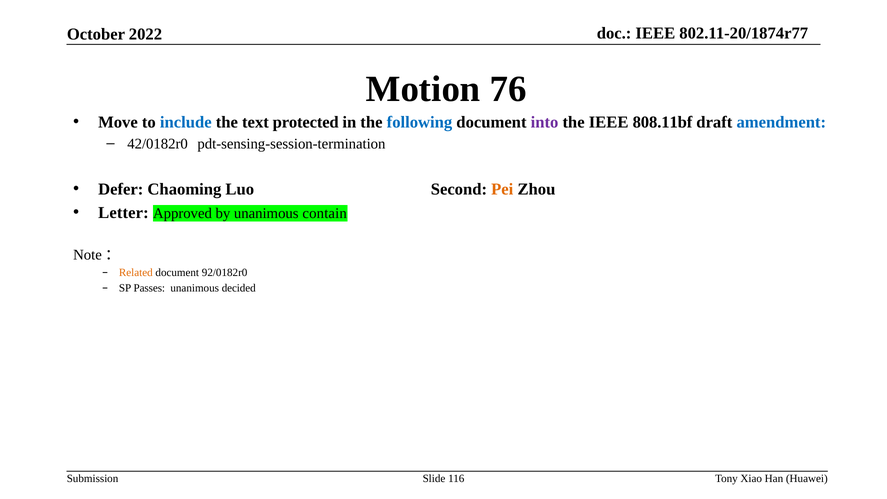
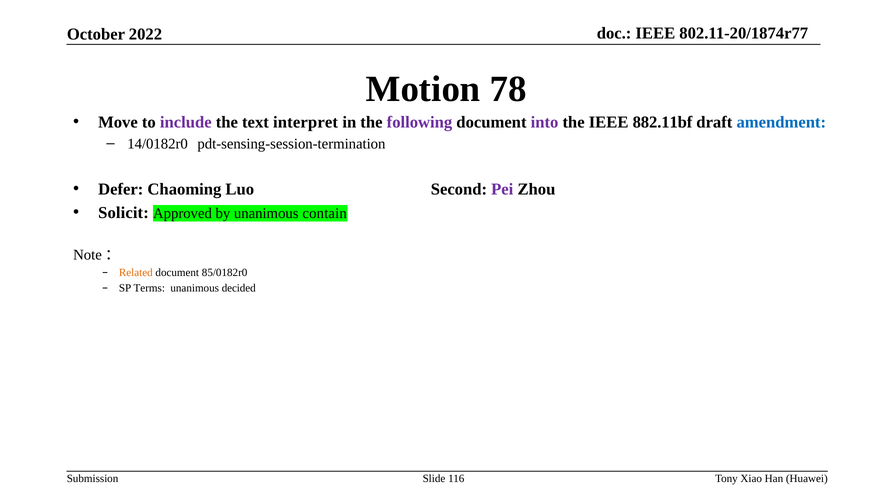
76: 76 -> 78 (508, 89)
include colour: blue -> purple (186, 122)
protected: protected -> interpret (306, 122)
following colour: blue -> purple (419, 122)
808.11bf: 808.11bf -> 882.11bf (663, 122)
42/0182r0: 42/0182r0 -> 14/0182r0 (158, 144)
Pei colour: orange -> purple (502, 189)
Letter: Letter -> Solicit (123, 213)
92/0182r0: 92/0182r0 -> 85/0182r0 (225, 272)
Passes: Passes -> Terms (149, 288)
